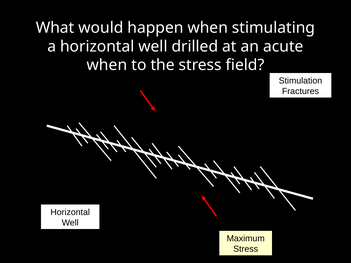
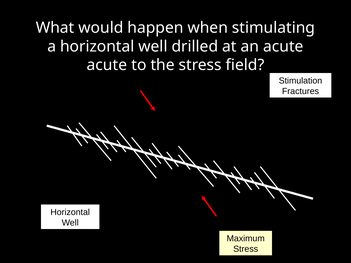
when: when -> acute (107, 65)
